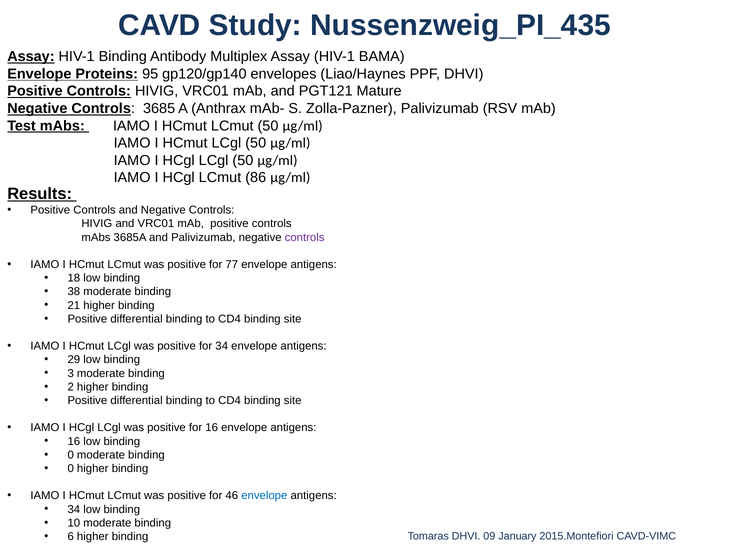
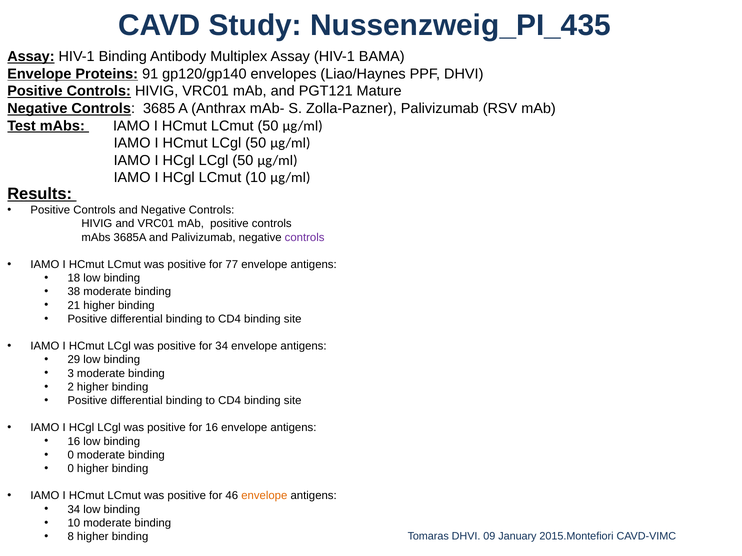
95: 95 -> 91 (150, 74)
LCmut 86: 86 -> 10 (256, 178)
envelope colour: blue -> orange (264, 496)
6: 6 -> 8 (71, 537)
